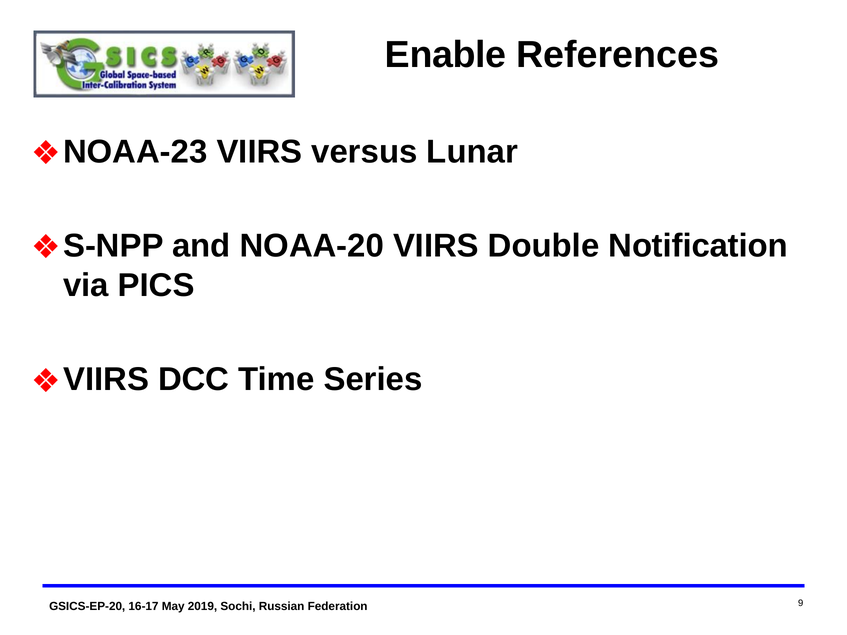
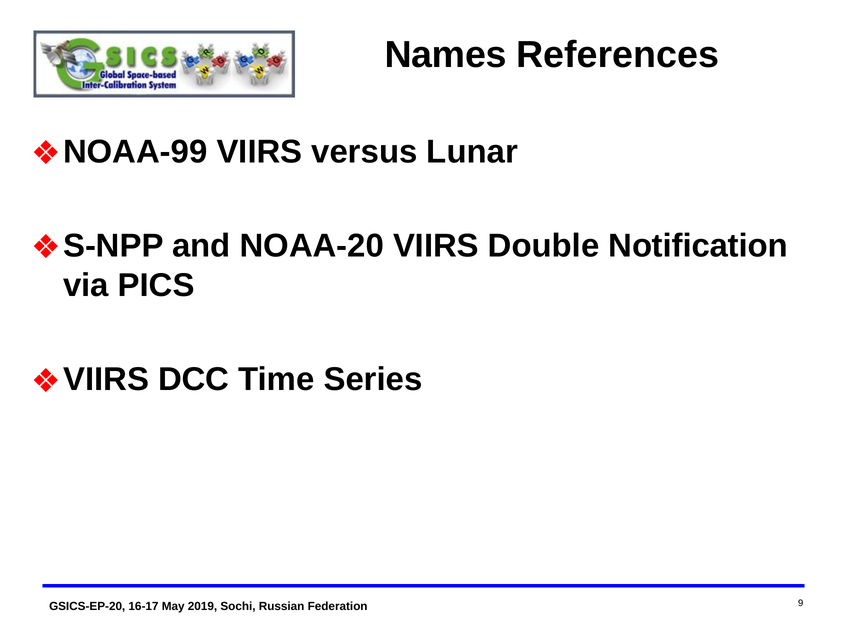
Enable: Enable -> Names (446, 55)
NOAA-23: NOAA-23 -> NOAA-99 (135, 152)
